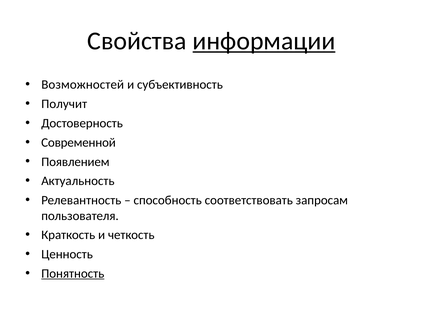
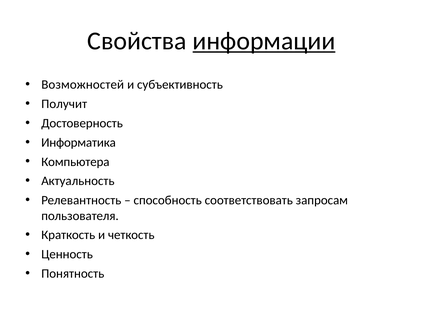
Современной: Современной -> Информатика (79, 143)
Появлением: Появлением -> Компьютера (75, 162)
Понятность underline: present -> none (73, 274)
